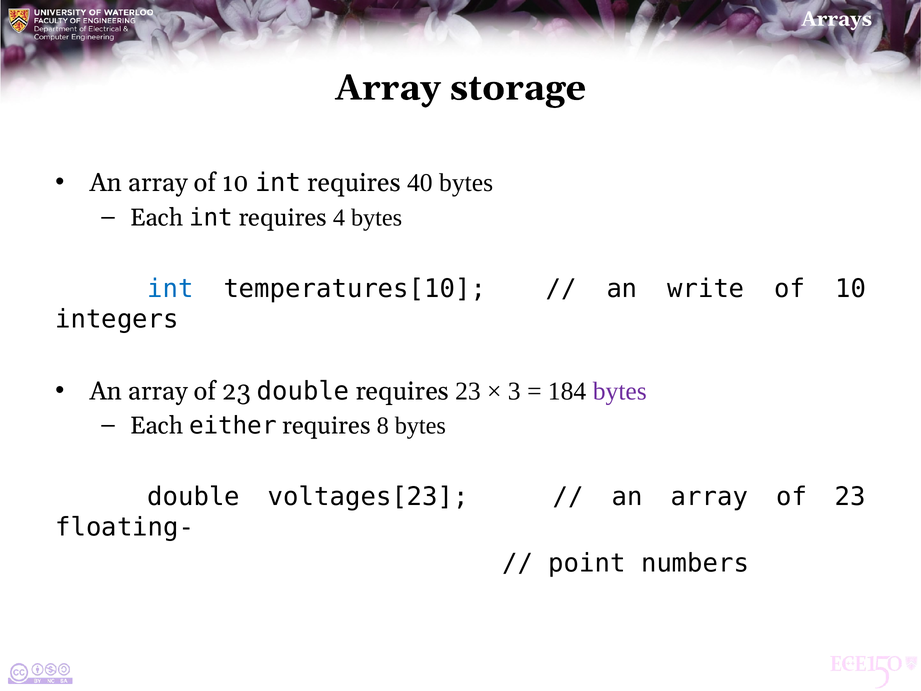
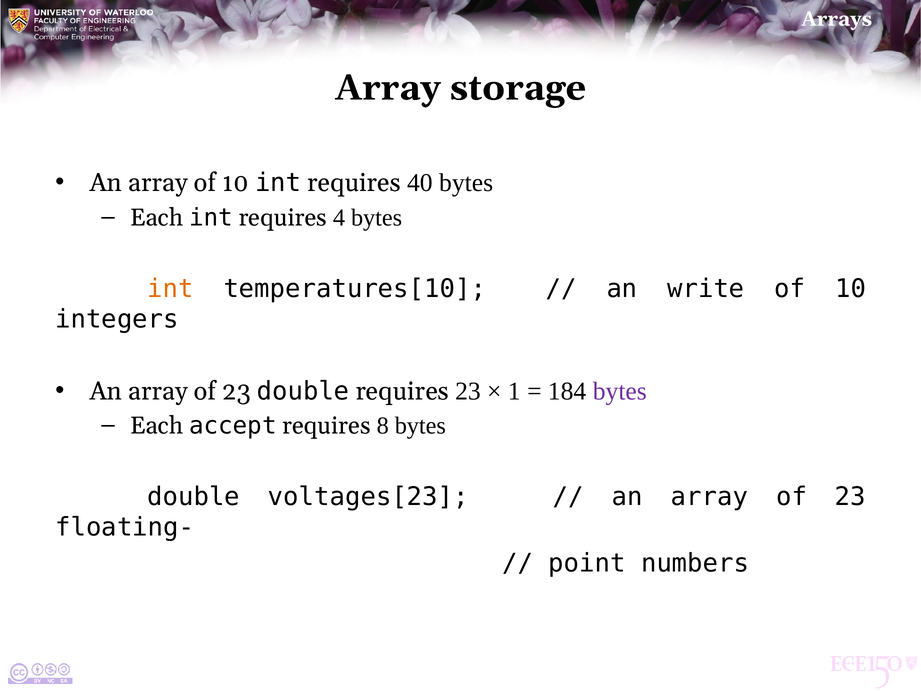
int colour: blue -> orange (170, 289)
3: 3 -> 1 (514, 391)
either: either -> accept (233, 426)
